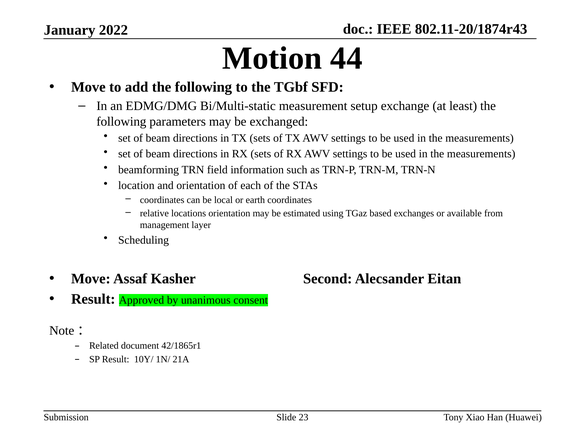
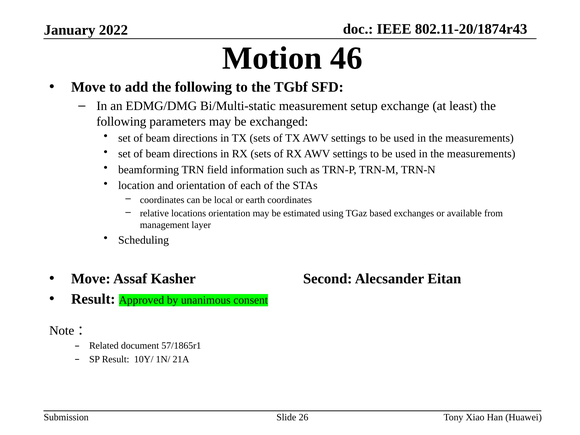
44: 44 -> 46 (346, 58)
42/1865r1: 42/1865r1 -> 57/1865r1 (181, 346)
23: 23 -> 26 (304, 417)
